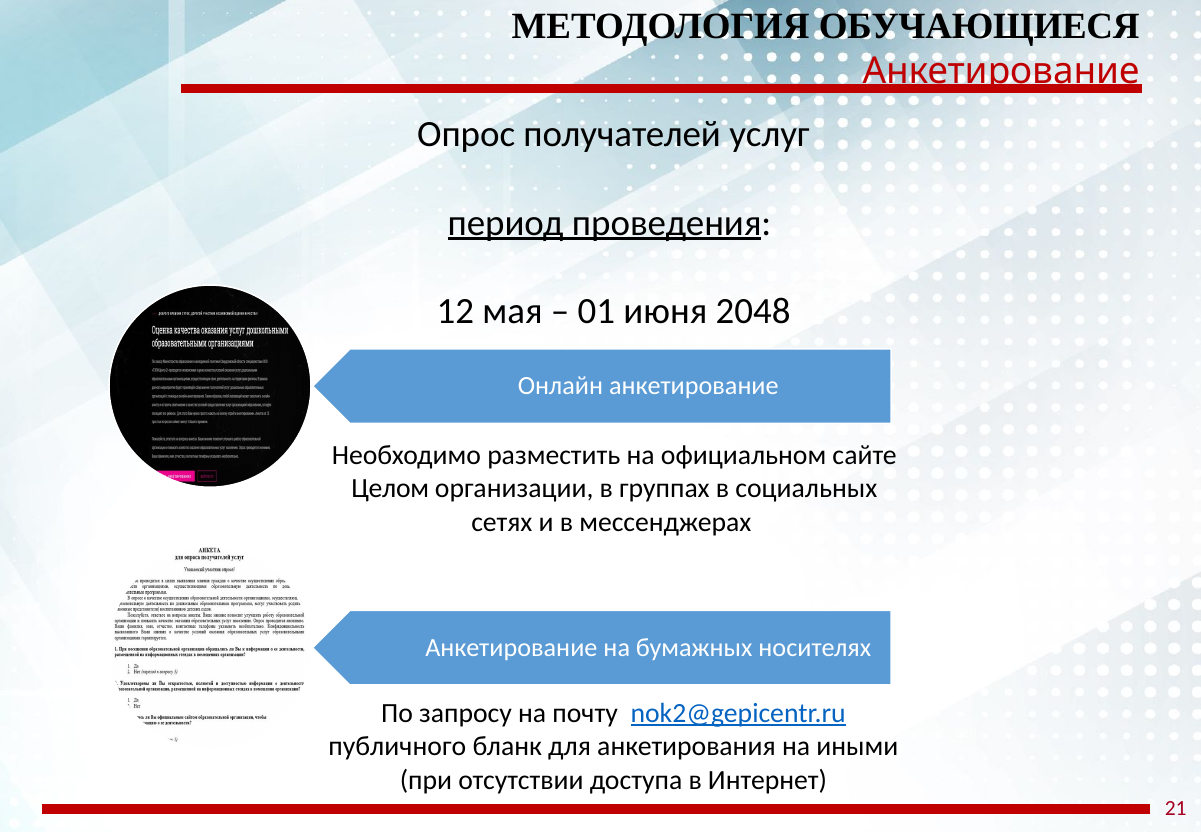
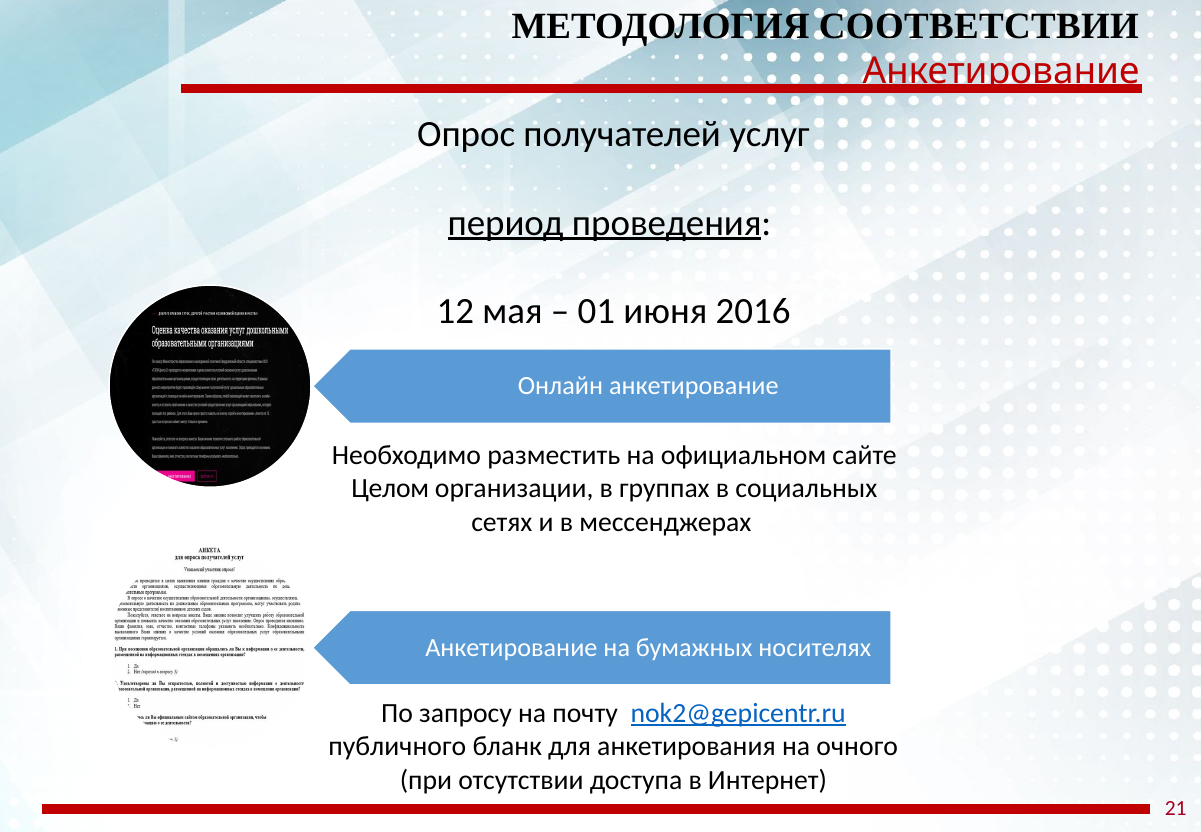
ОБУЧАЮЩИЕСЯ: ОБУЧАЮЩИЕСЯ -> СООТВЕТСТВИИ (979, 26)
2048: 2048 -> 2016 (753, 311)
иными: иными -> очного (857, 746)
